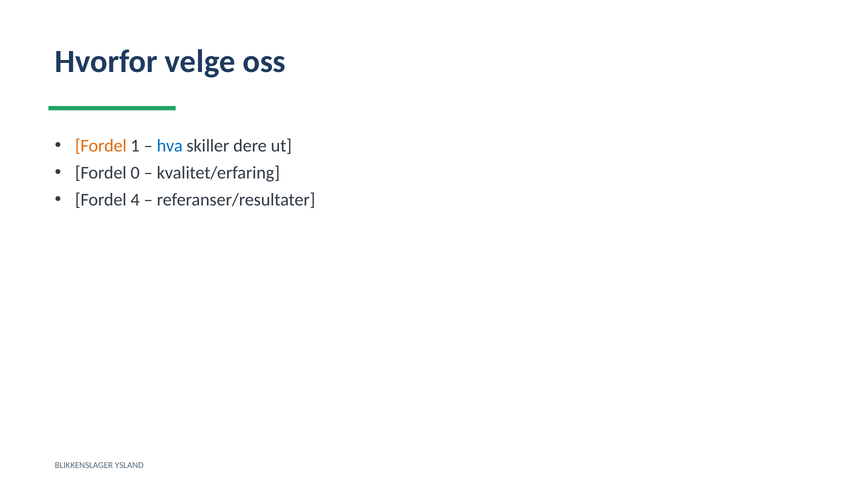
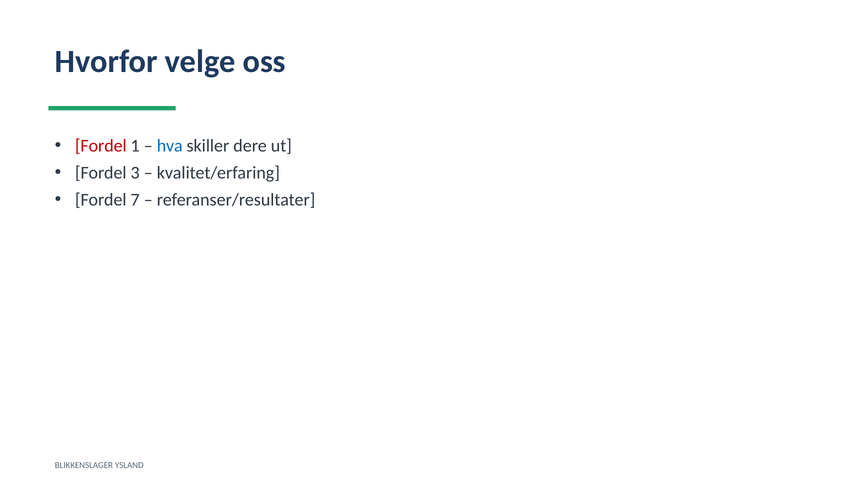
Fordel colour: orange -> red (101, 146)
0: 0 -> 3 (135, 173)
4: 4 -> 7 (135, 200)
